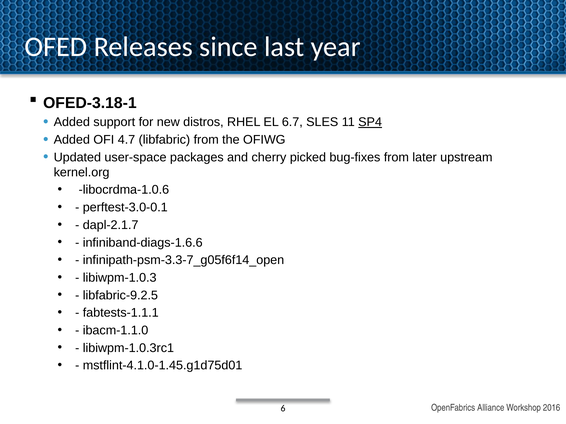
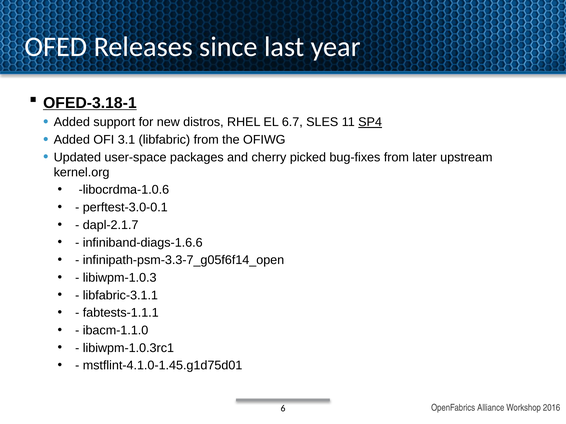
OFED-3.18-1 underline: none -> present (90, 103)
4.7: 4.7 -> 3.1 (126, 140)
libfabric-9.2.5: libfabric-9.2.5 -> libfabric-3.1.1 (120, 296)
